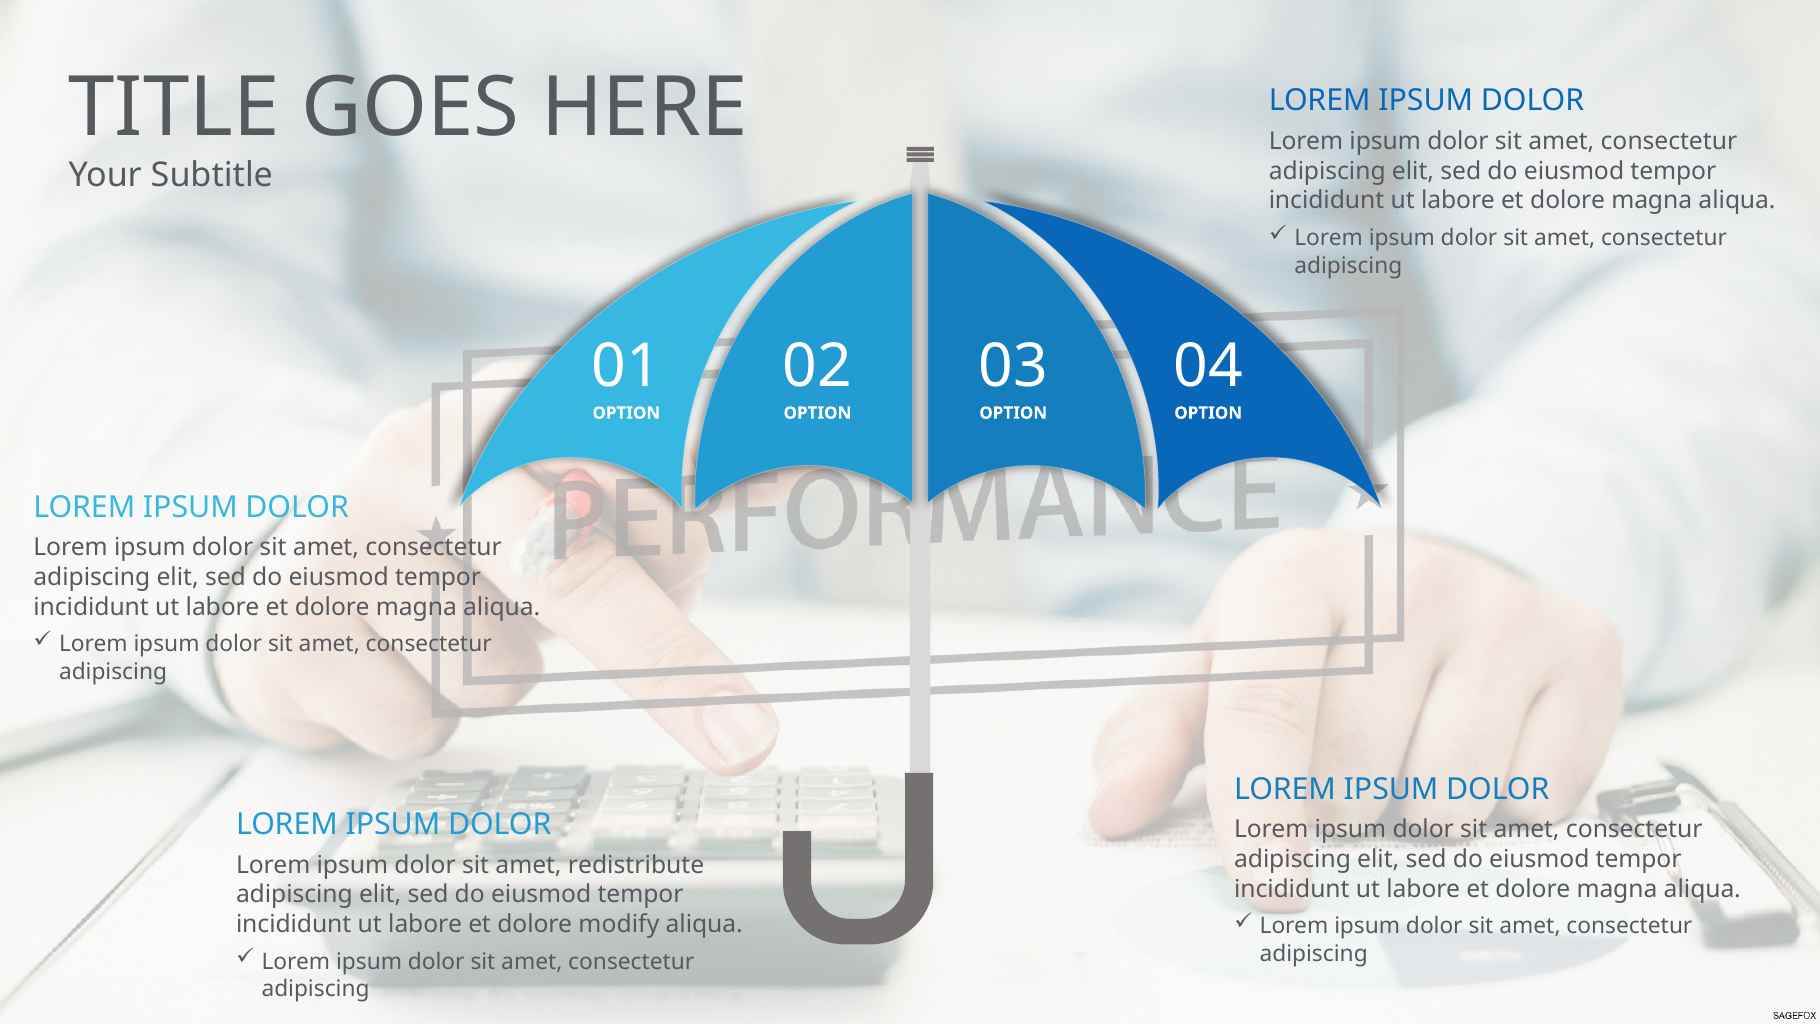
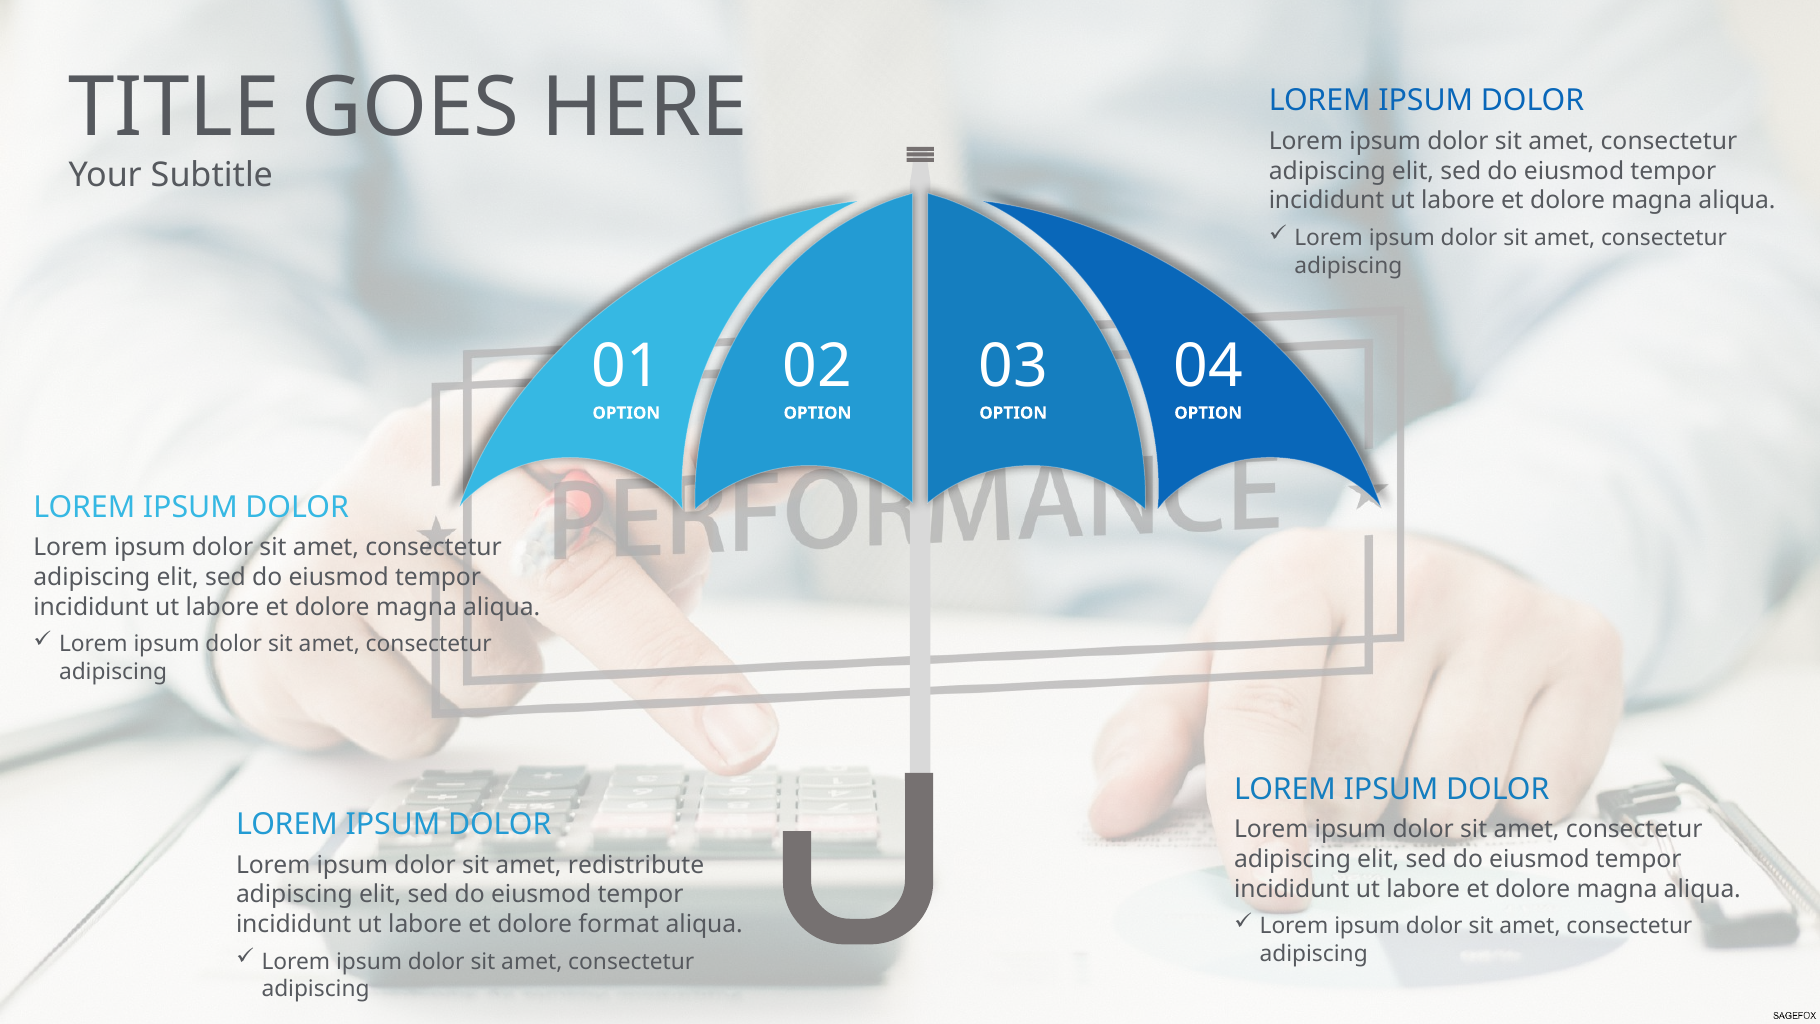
modify: modify -> format (619, 924)
